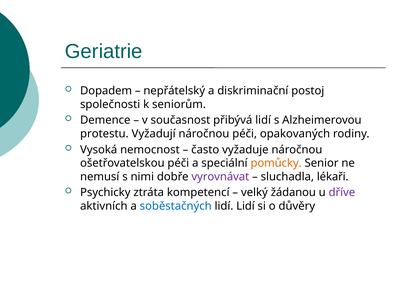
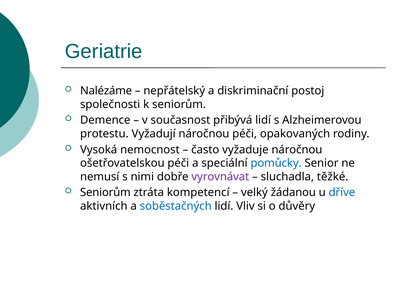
Dopadem: Dopadem -> Nalézáme (106, 91)
pomůcky colour: orange -> blue (276, 163)
lékaři: lékaři -> těžké (333, 176)
Psychicky: Psychicky -> Seniorům (105, 192)
dříve colour: purple -> blue (342, 192)
lidí Lidí: Lidí -> Vliv (245, 206)
